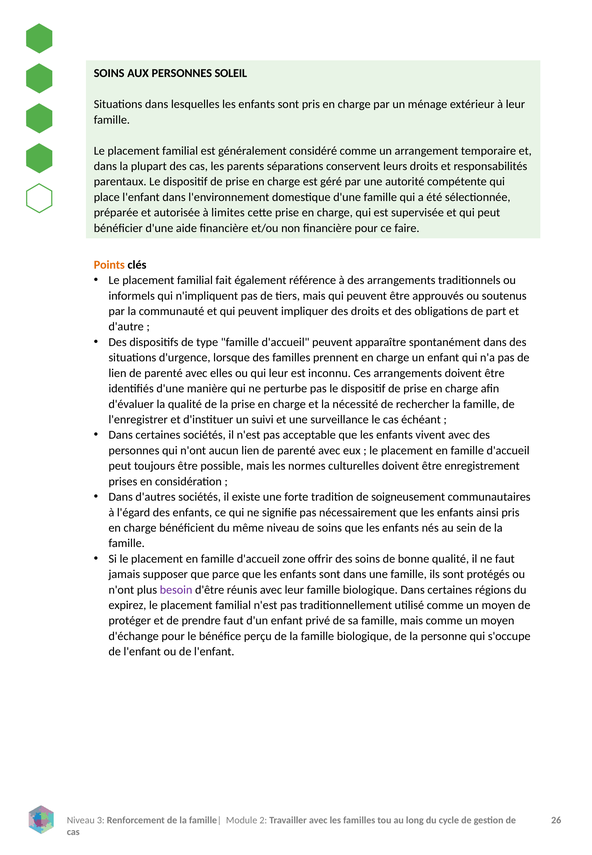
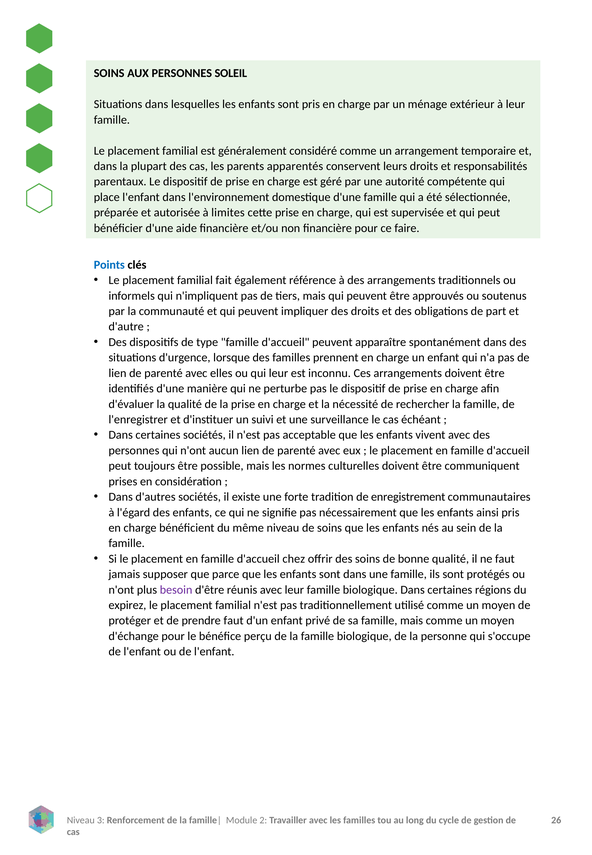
séparations: séparations -> apparentés (295, 166)
Points colour: orange -> blue (109, 265)
enregistrement: enregistrement -> communiquent (482, 466)
soigneusement: soigneusement -> enregistrement (408, 497)
zone: zone -> chez (294, 559)
